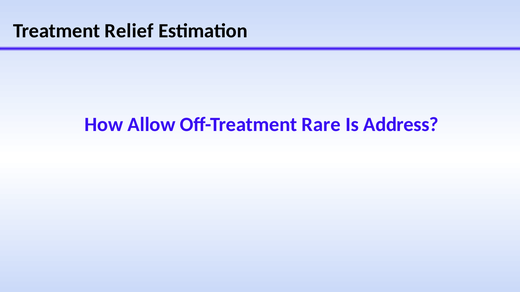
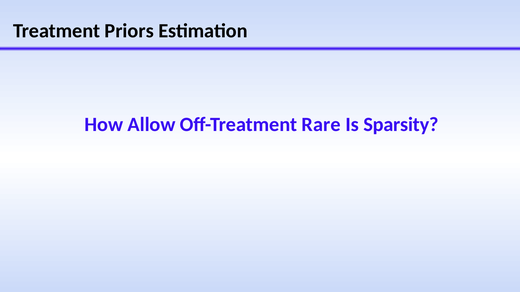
Relief: Relief -> Priors (129, 31)
Address: Address -> Sparsity (401, 125)
